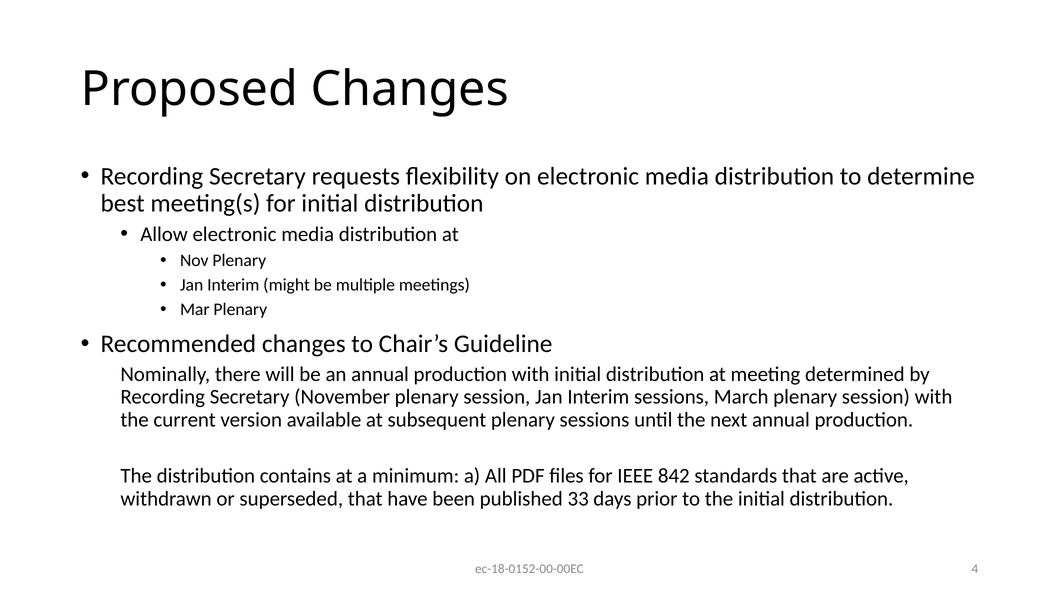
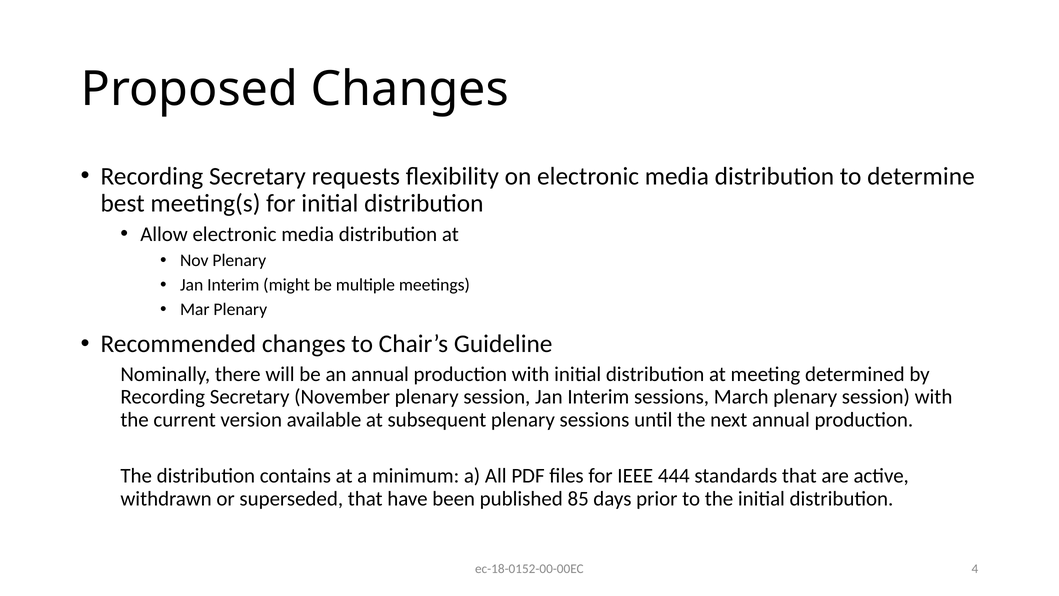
842: 842 -> 444 (674, 476)
33: 33 -> 85 (578, 498)
